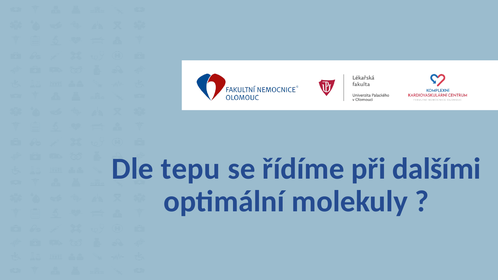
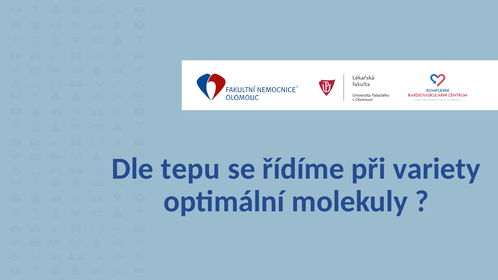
dalšími: dalšími -> variety (437, 169)
